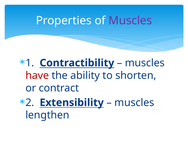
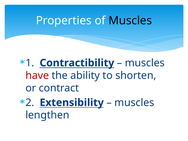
Muscles colour: purple -> black (130, 21)
